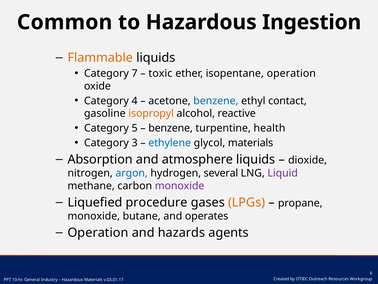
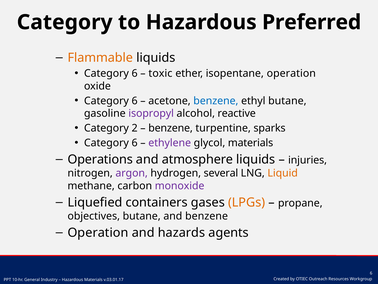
Common: Common -> Category (65, 22)
Ingestion: Ingestion -> Preferred (312, 22)
7: 7 -> 6 (135, 73)
4: 4 -> 6 (135, 101)
ethyl contact: contact -> butane (287, 101)
isopropyl colour: orange -> purple (151, 113)
5: 5 -> 2 (135, 128)
health: health -> sparks (270, 128)
3: 3 -> 6 (135, 143)
ethylene colour: blue -> purple (170, 143)
Absorption: Absorption -> Operations (100, 159)
dioxide: dioxide -> injuries (308, 160)
argon colour: blue -> purple (132, 173)
Liquid colour: purple -> orange (283, 173)
procedure: procedure -> containers (157, 202)
monoxide: monoxide -> objectives (94, 216)
and operates: operates -> benzene (207, 216)
